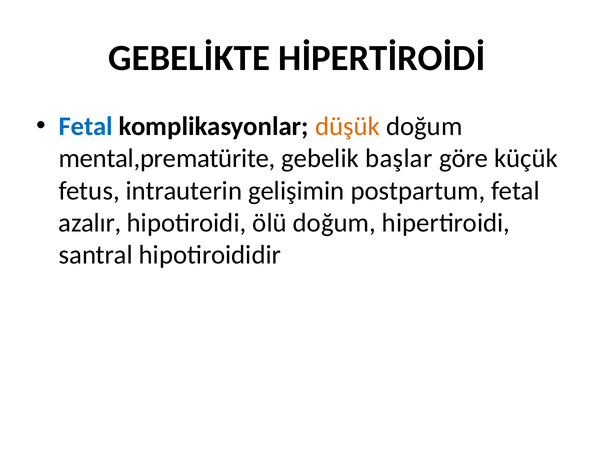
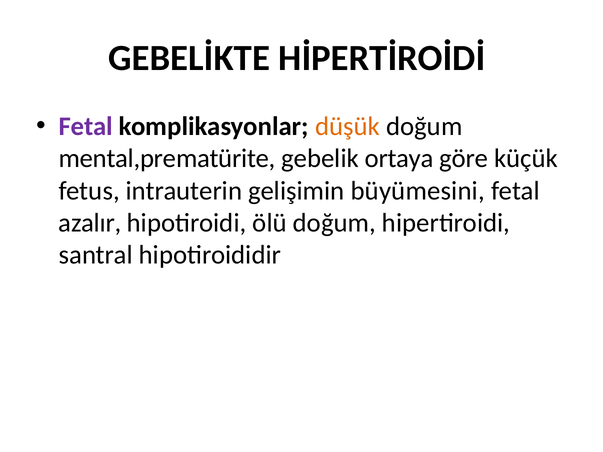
Fetal colour: blue -> purple (86, 126)
başlar: başlar -> ortaya (399, 159)
postpartum: postpartum -> büyümesini (418, 191)
